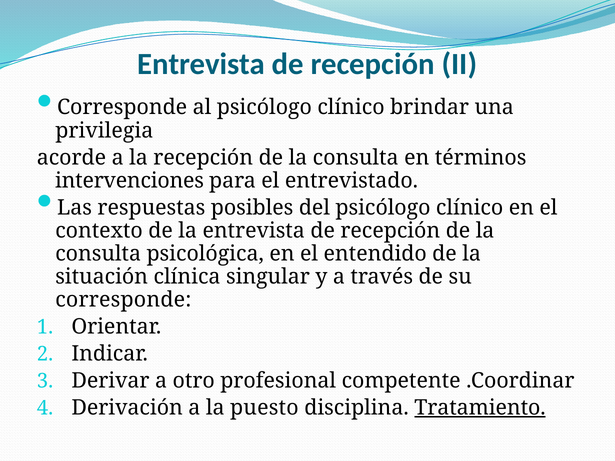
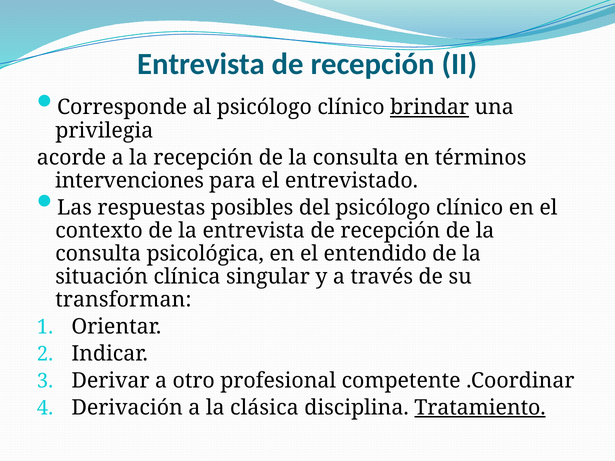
brindar underline: none -> present (430, 108)
corresponde: corresponde -> transforman (123, 300)
puesto: puesto -> clásica (264, 408)
